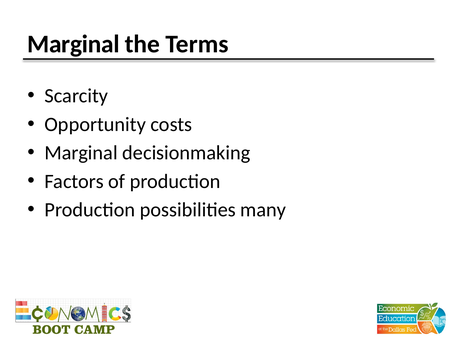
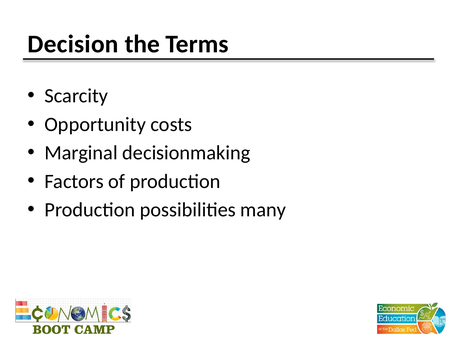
Marginal: Marginal -> Decision (73, 44)
